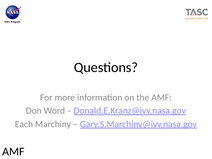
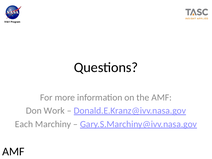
Word: Word -> Work (54, 111)
